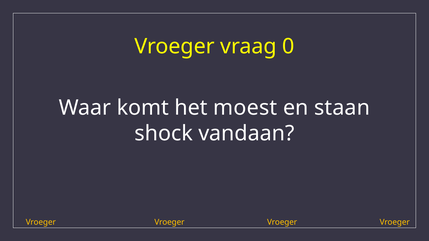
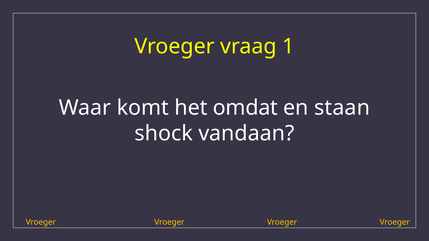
0: 0 -> 1 (288, 47)
moest: moest -> omdat (245, 108)
